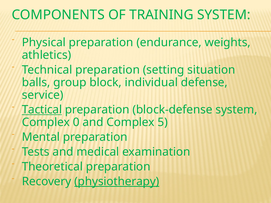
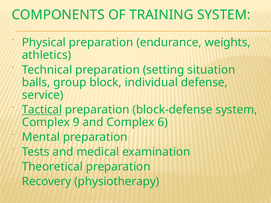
0: 0 -> 9 (76, 122)
5: 5 -> 6 (163, 122)
physiotherapy underline: present -> none (117, 182)
